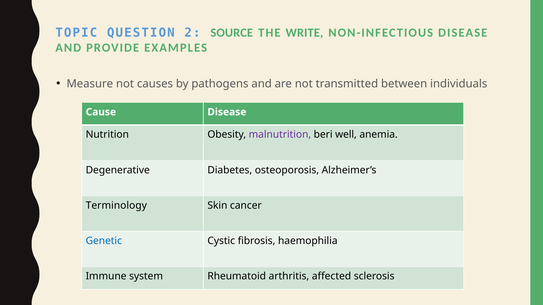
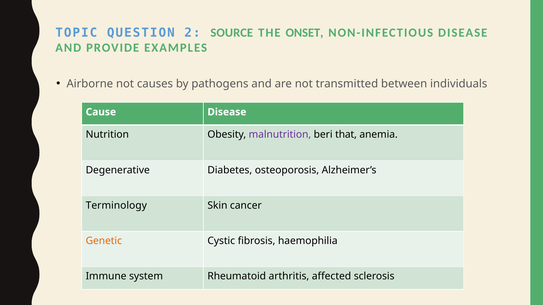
WRITE: WRITE -> ONSET (304, 33)
Measure: Measure -> Airborne (90, 84)
well: well -> that (346, 135)
Genetic colour: blue -> orange (104, 241)
